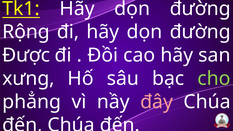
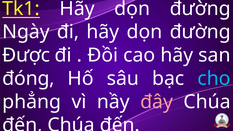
Rộng: Rộng -> Ngày (26, 32)
xưng: xưng -> đóng (28, 79)
cho colour: light green -> light blue (214, 79)
